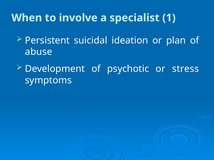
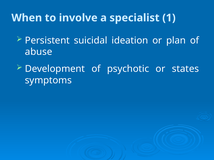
stress: stress -> states (185, 69)
